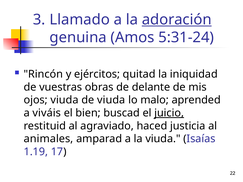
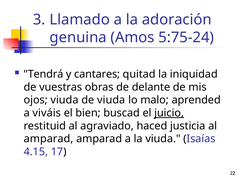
adoración underline: present -> none (177, 20)
5:31-24: 5:31-24 -> 5:75-24 (186, 37)
Rincón: Rincón -> Tendrá (43, 74)
ejércitos: ejércitos -> cantares (97, 74)
animales: animales -> amparad (49, 139)
1.19: 1.19 -> 4.15 (36, 152)
